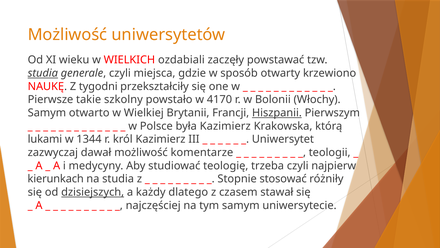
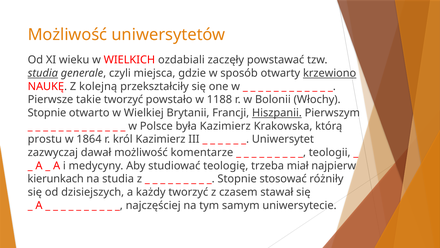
krzewiono underline: none -> present (330, 73)
tygodni: tygodni -> kolejną (98, 86)
takie szkolny: szkolny -> tworzyć (124, 99)
4170: 4170 -> 1188 (219, 99)
Samym: Samym -> Stopnie (47, 113)
lukami: lukami -> prostu (45, 139)
1344: 1344 -> 1864 (89, 139)
trzeba czyli: czyli -> miał (298, 165)
dzisiejszych underline: present -> none (93, 192)
każdy dlatego: dlatego -> tworzyć (188, 192)
